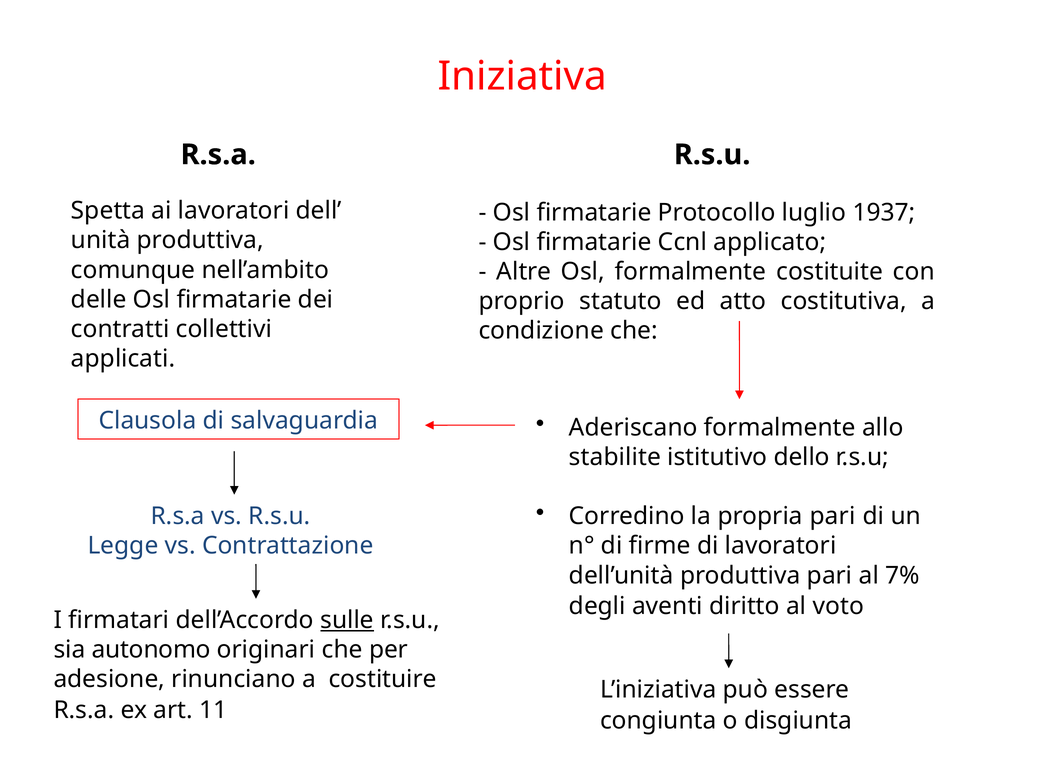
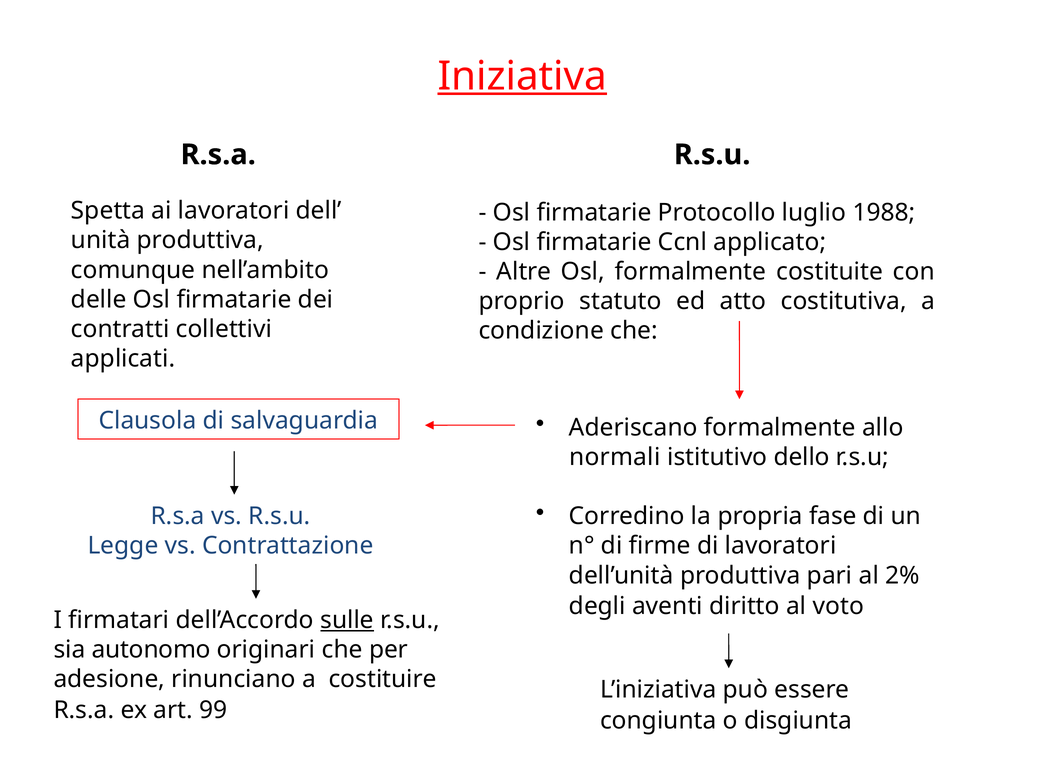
Iniziativa underline: none -> present (522, 76)
1937: 1937 -> 1988 (884, 212)
stabilite: stabilite -> normali (615, 457)
propria pari: pari -> fase (833, 516)
7%: 7% -> 2% (903, 575)
11: 11 -> 99 (213, 710)
